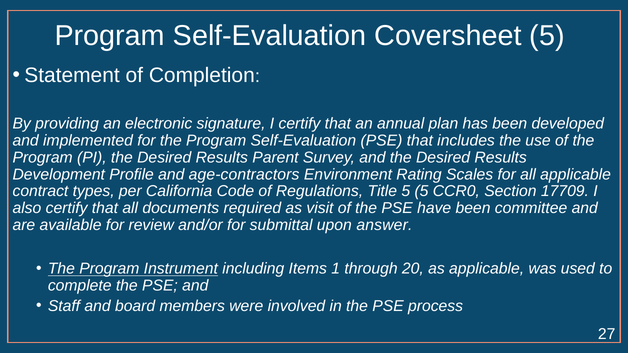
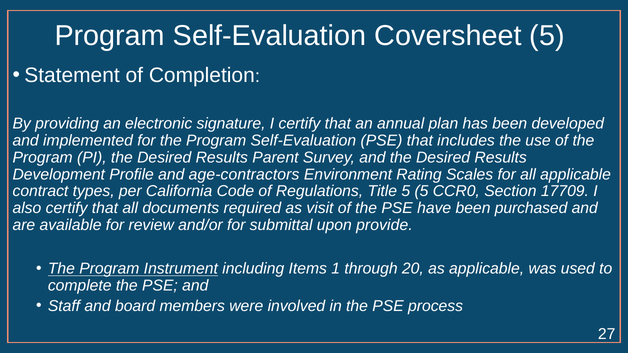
committee: committee -> purchased (531, 208)
answer: answer -> provide (384, 225)
